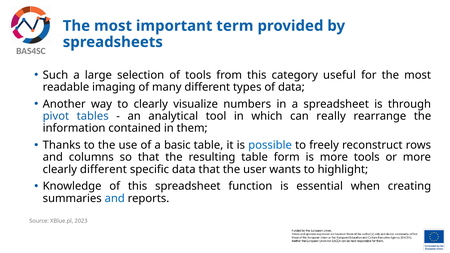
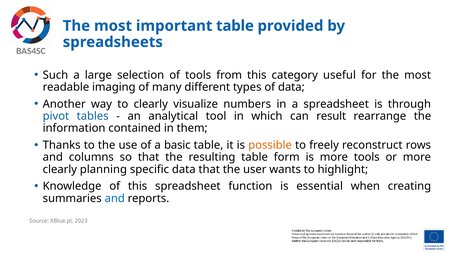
important term: term -> table (235, 26)
really: really -> result (331, 116)
possible colour: blue -> orange (270, 145)
clearly different: different -> planning (103, 169)
